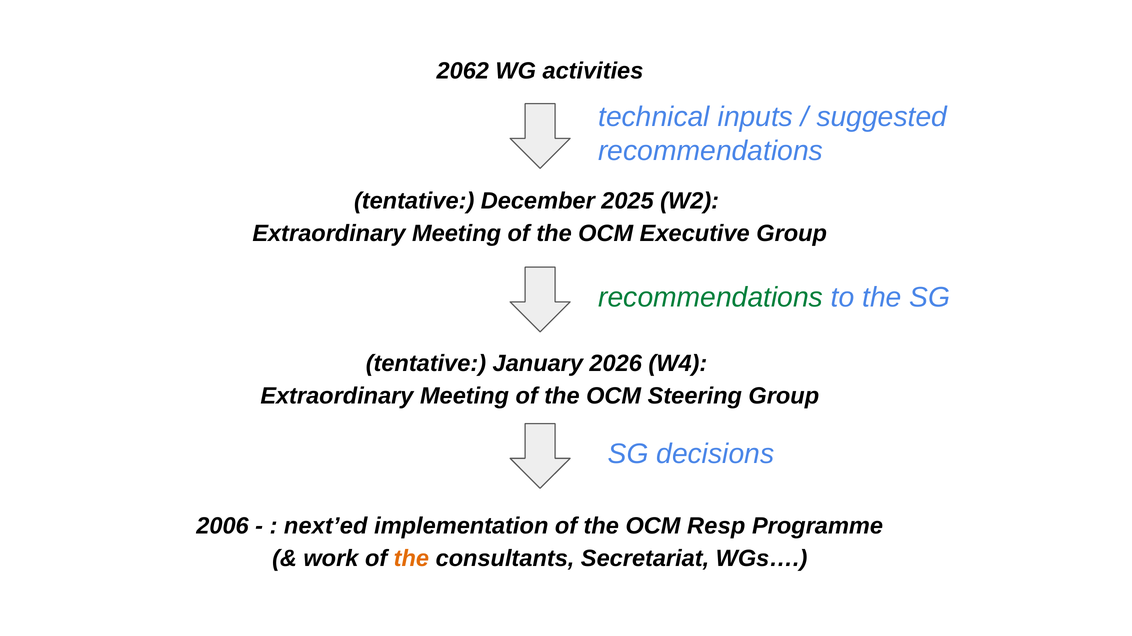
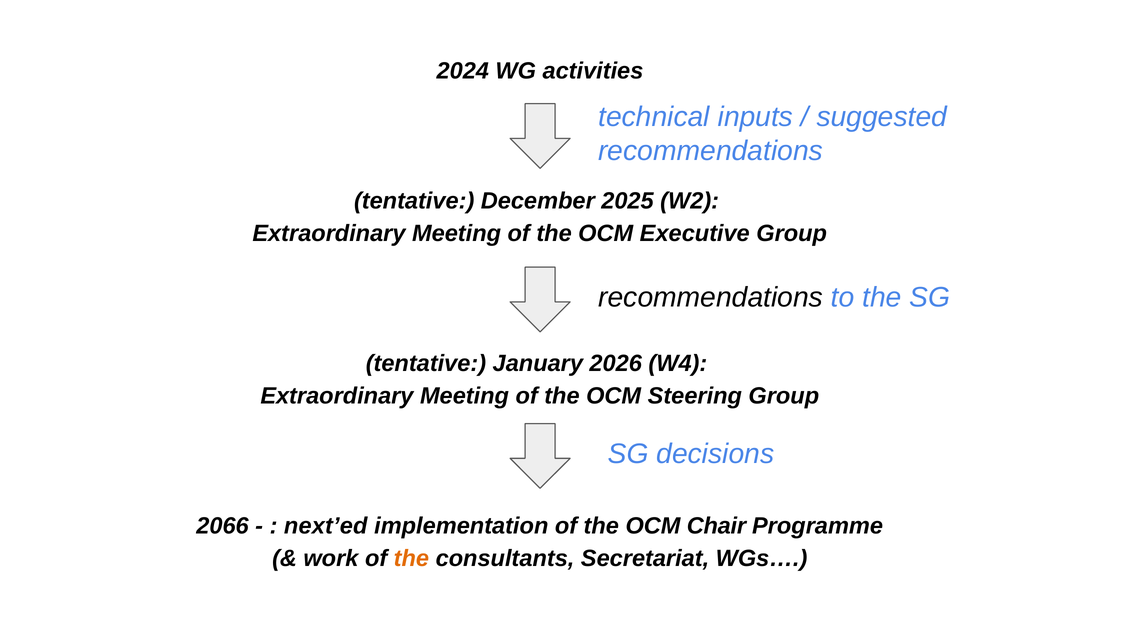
2062: 2062 -> 2024 (463, 71)
recommendations colour: green -> black (711, 298)
2006: 2006 -> 2066 (223, 527)
Resp: Resp -> Chair (716, 527)
